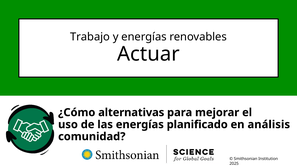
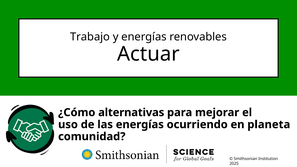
planificado: planificado -> ocurriendo (197, 125)
análisis: análisis -> planeta (269, 125)
